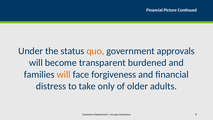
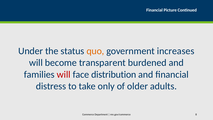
approvals: approvals -> increases (176, 51)
will colour: orange -> red (64, 74)
forgiveness: forgiveness -> distribution (114, 74)
